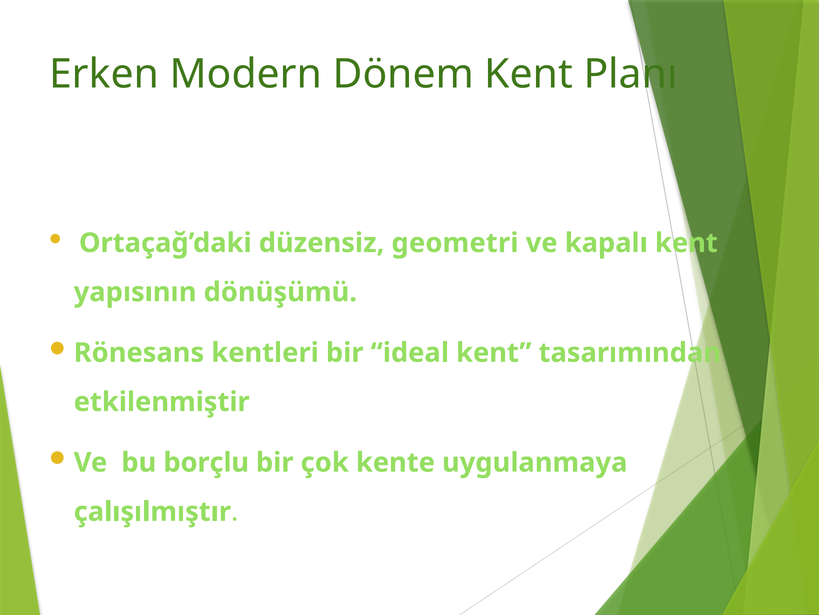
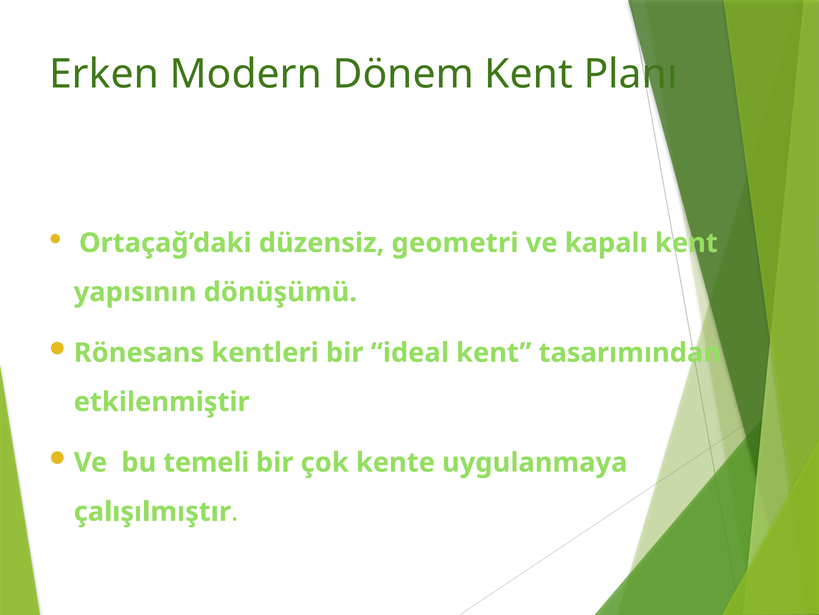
borçlu: borçlu -> temeli (206, 462)
